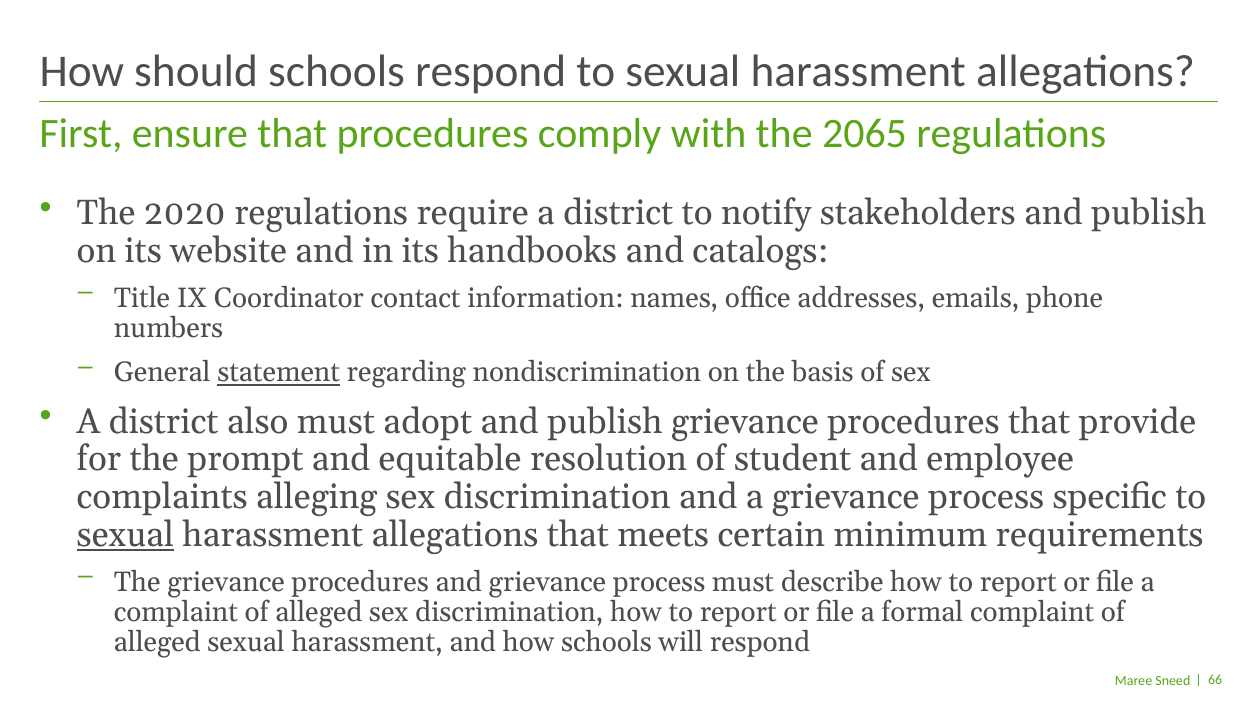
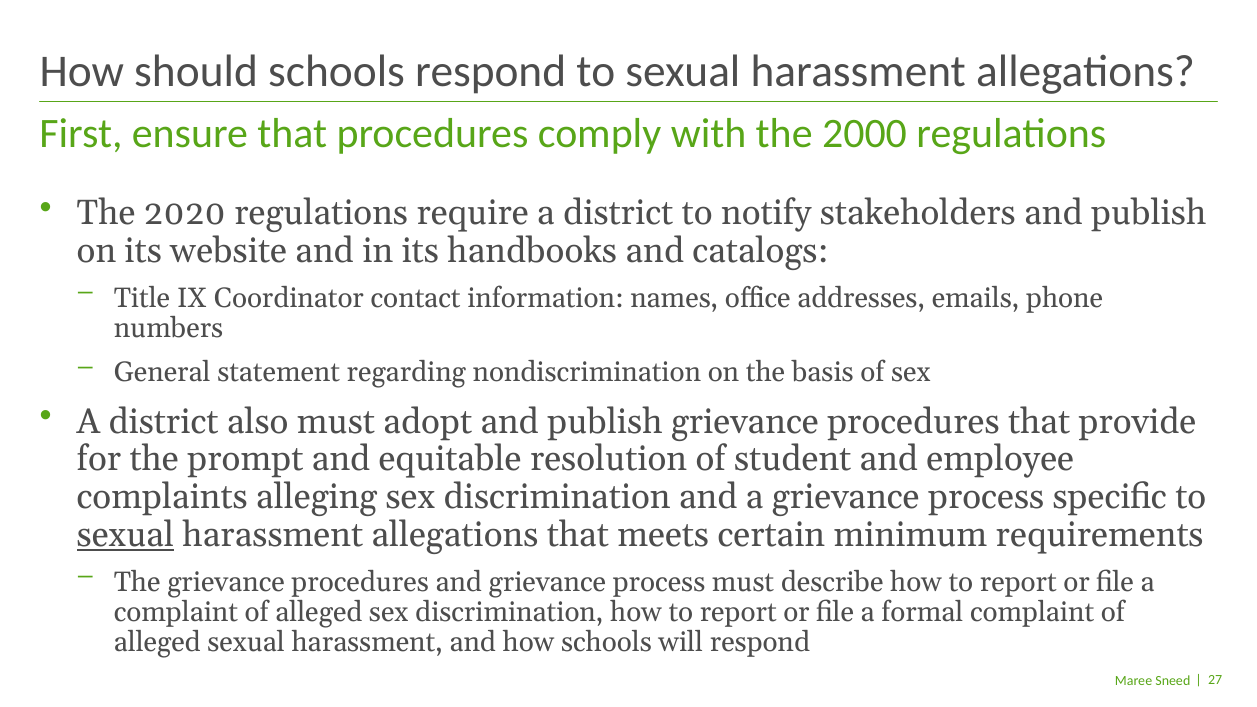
2065: 2065 -> 2000 (865, 134)
statement underline: present -> none (279, 373)
66: 66 -> 27 (1215, 680)
